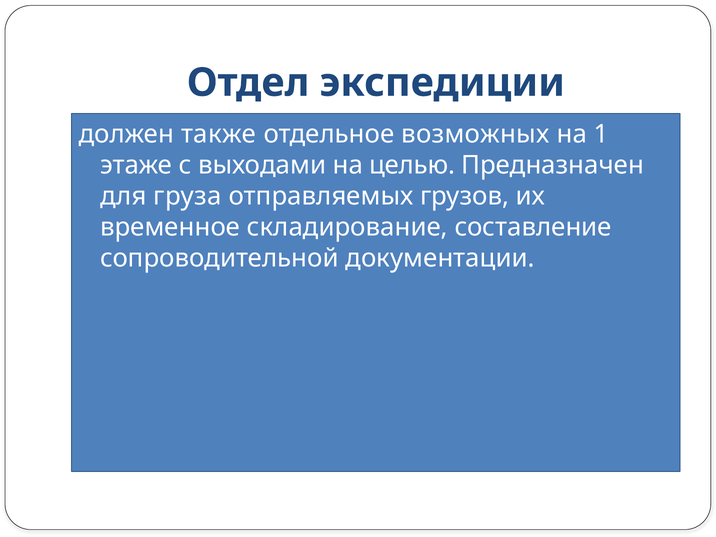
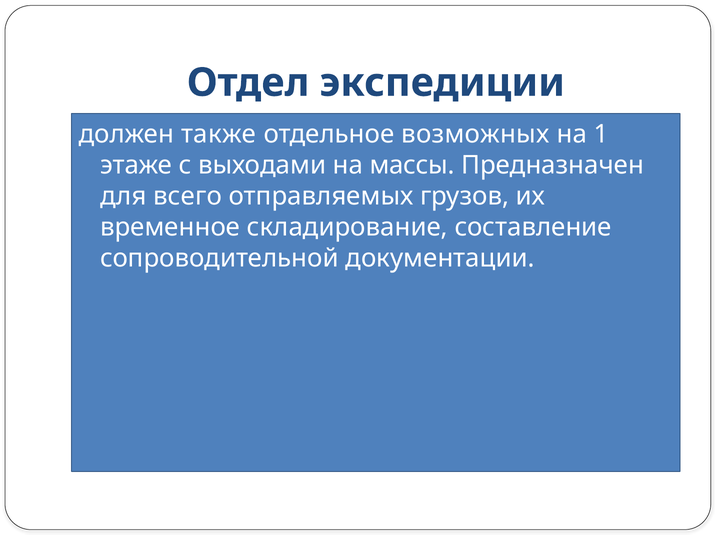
целью: целью -> массы (412, 165)
груза: груза -> всего (188, 196)
